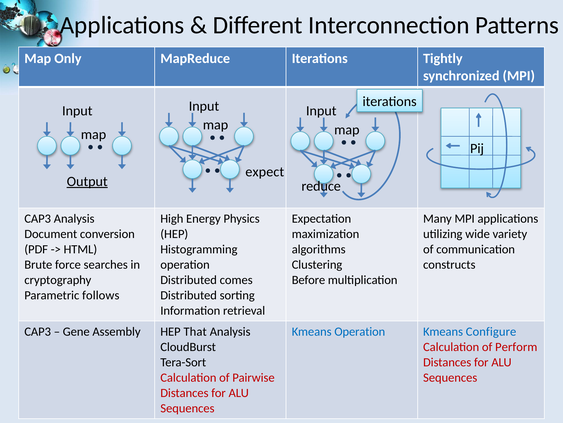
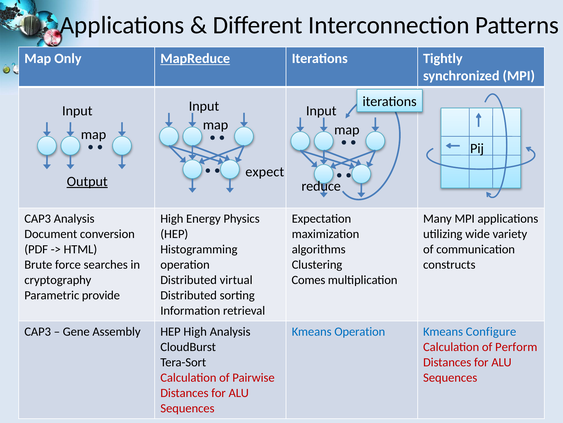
MapReduce underline: none -> present (195, 59)
comes: comes -> virtual (236, 280)
Before: Before -> Comes (308, 280)
follows: follows -> provide (101, 295)
HEP That: That -> High (195, 331)
